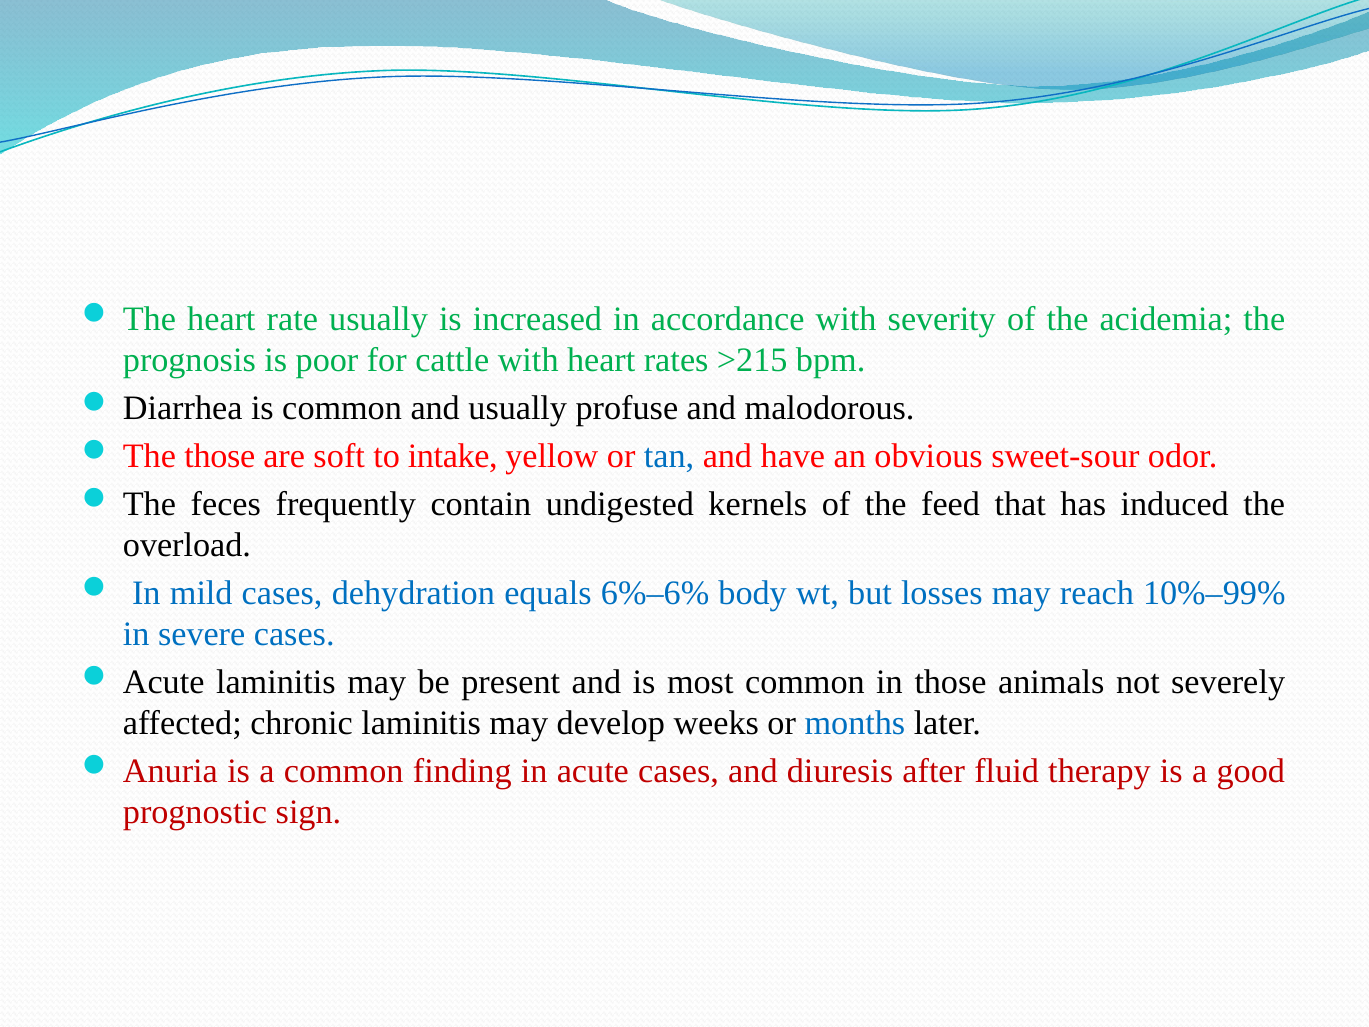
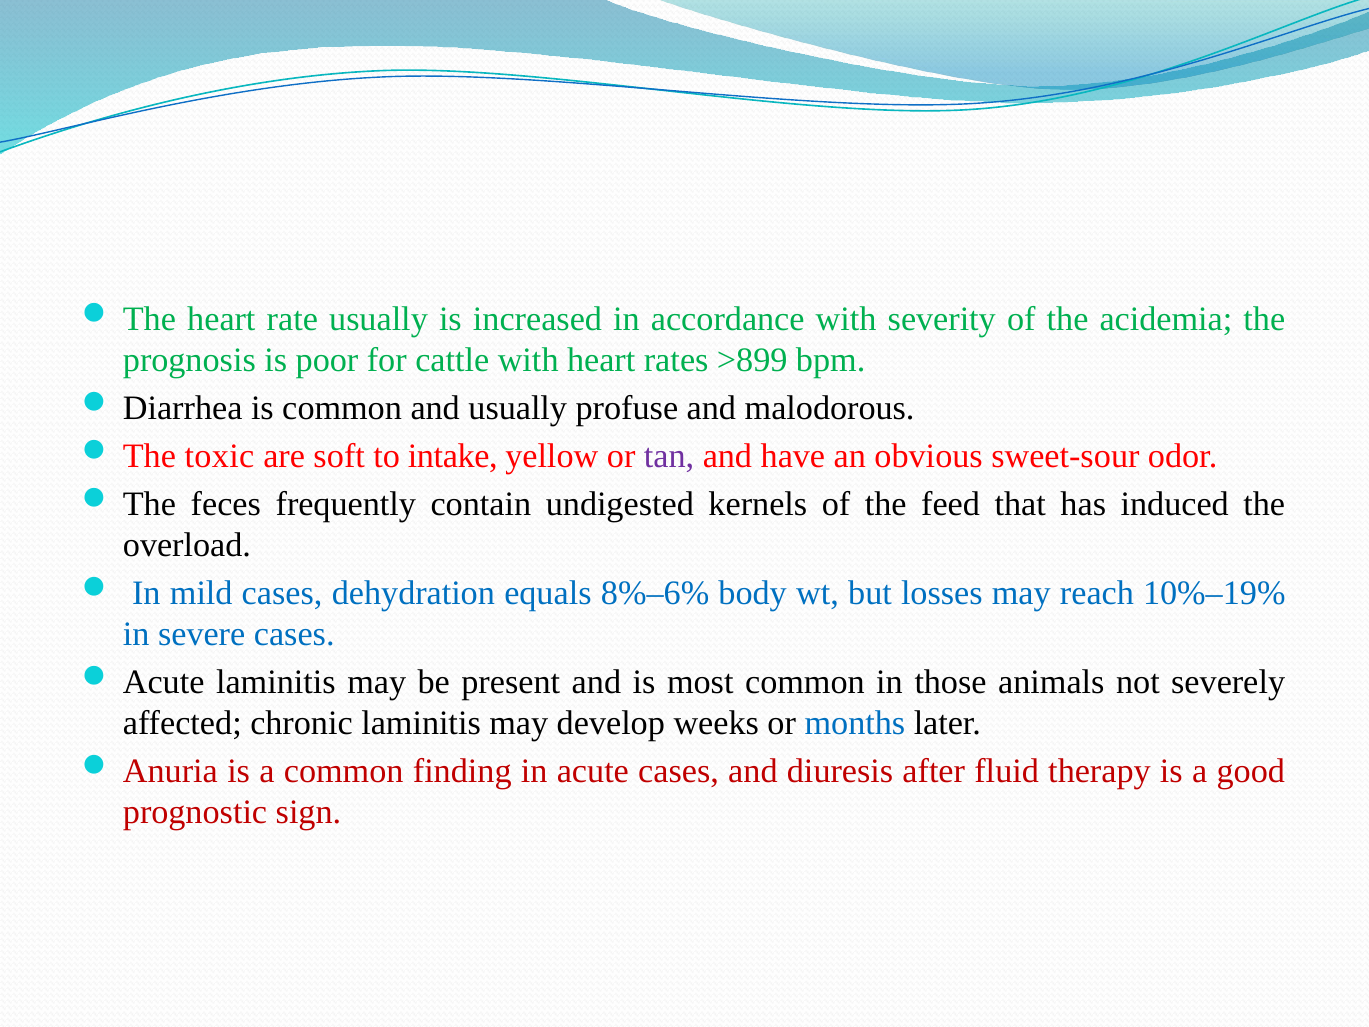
>215: >215 -> >899 (752, 360)
The those: those -> toxic (219, 456)
tan colour: blue -> purple (669, 456)
6%–6%: 6%–6% -> 8%–6% (655, 593)
10%–99%: 10%–99% -> 10%–19% (1214, 593)
